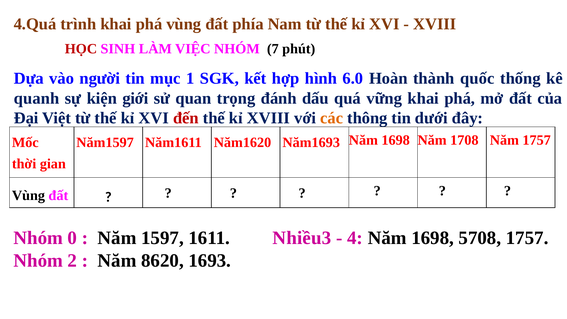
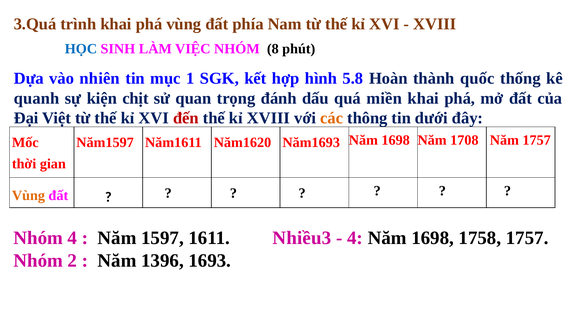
4.Quá: 4.Quá -> 3.Quá (35, 24)
HỌC colour: red -> blue (81, 49)
7: 7 -> 8 (273, 49)
người: người -> nhiên (100, 78)
6.0: 6.0 -> 5.8 (353, 78)
giới: giới -> chịt (135, 98)
vững: vững -> miền (384, 98)
Vùng colour: black -> orange (28, 196)
Nhóm 0: 0 -> 4 (72, 238)
5708: 5708 -> 1758 (480, 238)
8620: 8620 -> 1396 (162, 261)
